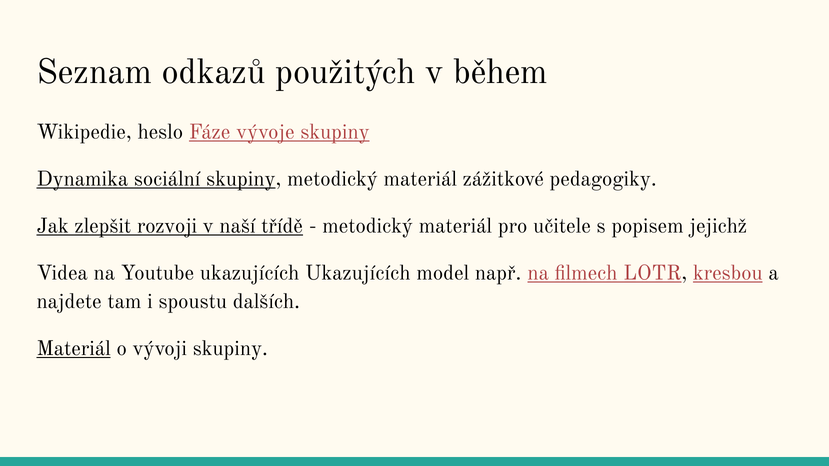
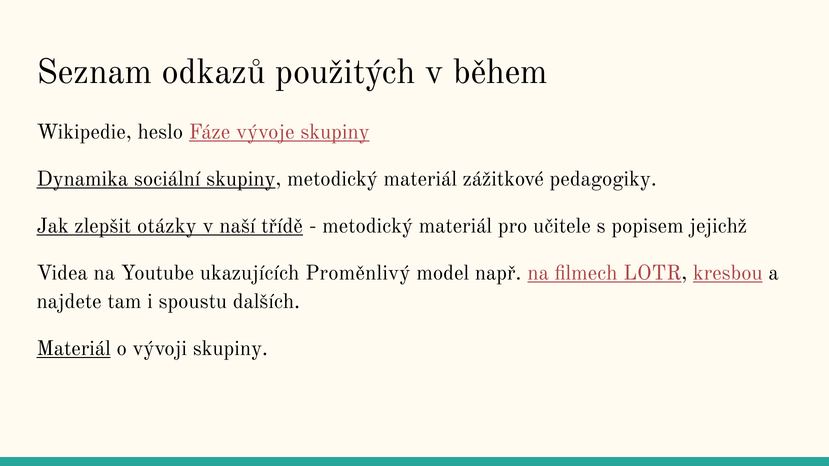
rozvoji: rozvoji -> otázky (167, 226)
ukazujících Ukazujících: Ukazujících -> Proměnlivý (358, 273)
